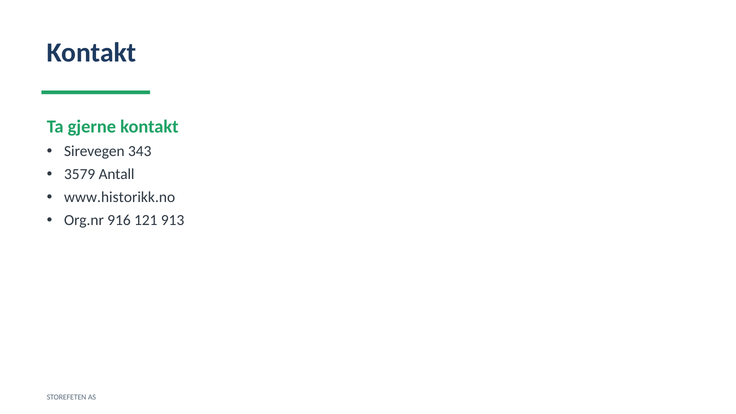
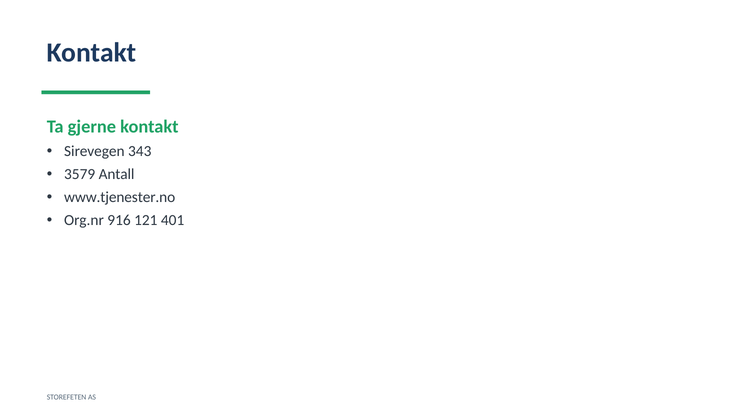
www.historikk.no: www.historikk.no -> www.tjenester.no (120, 197)
913: 913 -> 401 (173, 220)
